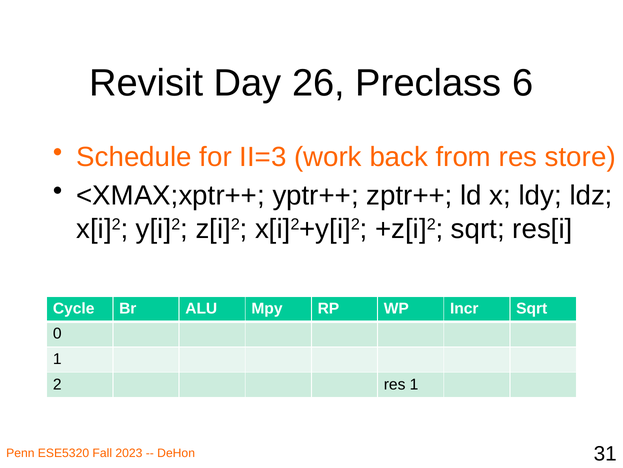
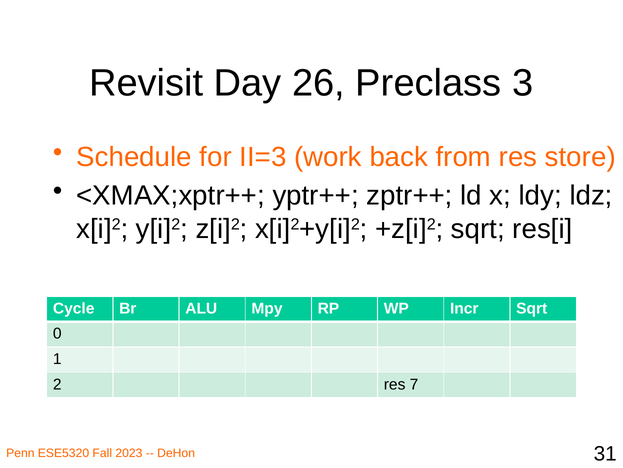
6: 6 -> 3 (523, 83)
res 1: 1 -> 7 (414, 384)
